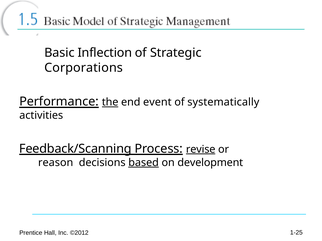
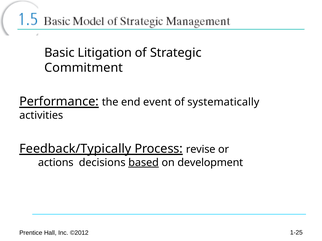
Inflection: Inflection -> Litigation (105, 53)
Corporations: Corporations -> Commitment (84, 68)
the underline: present -> none (110, 102)
Feedback/Scanning: Feedback/Scanning -> Feedback/Typically (75, 149)
revise underline: present -> none (201, 150)
reason: reason -> actions (56, 163)
